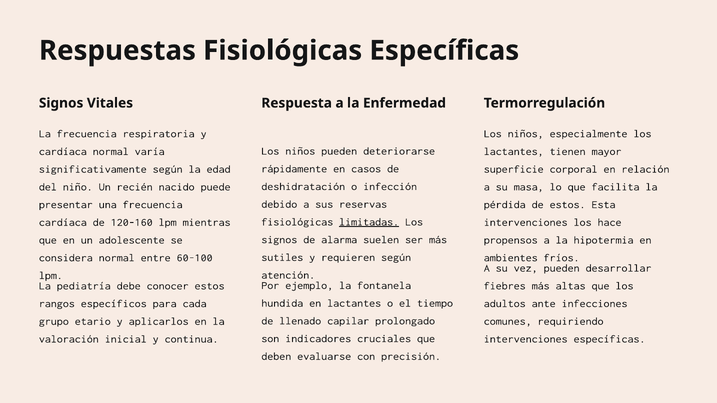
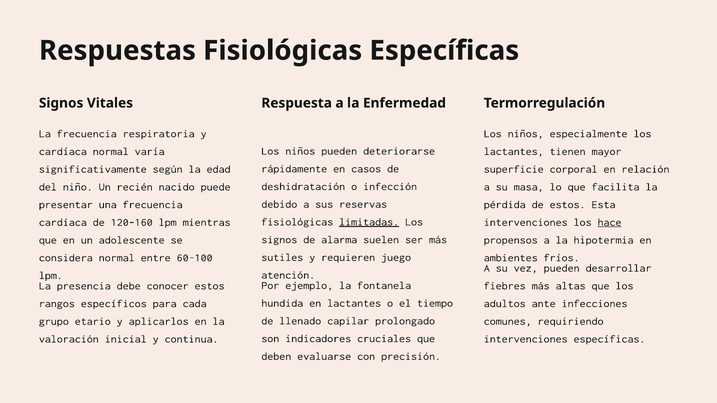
hace underline: none -> present (610, 222)
requieren según: según -> juego (396, 257)
pediatría: pediatría -> presencia (84, 286)
